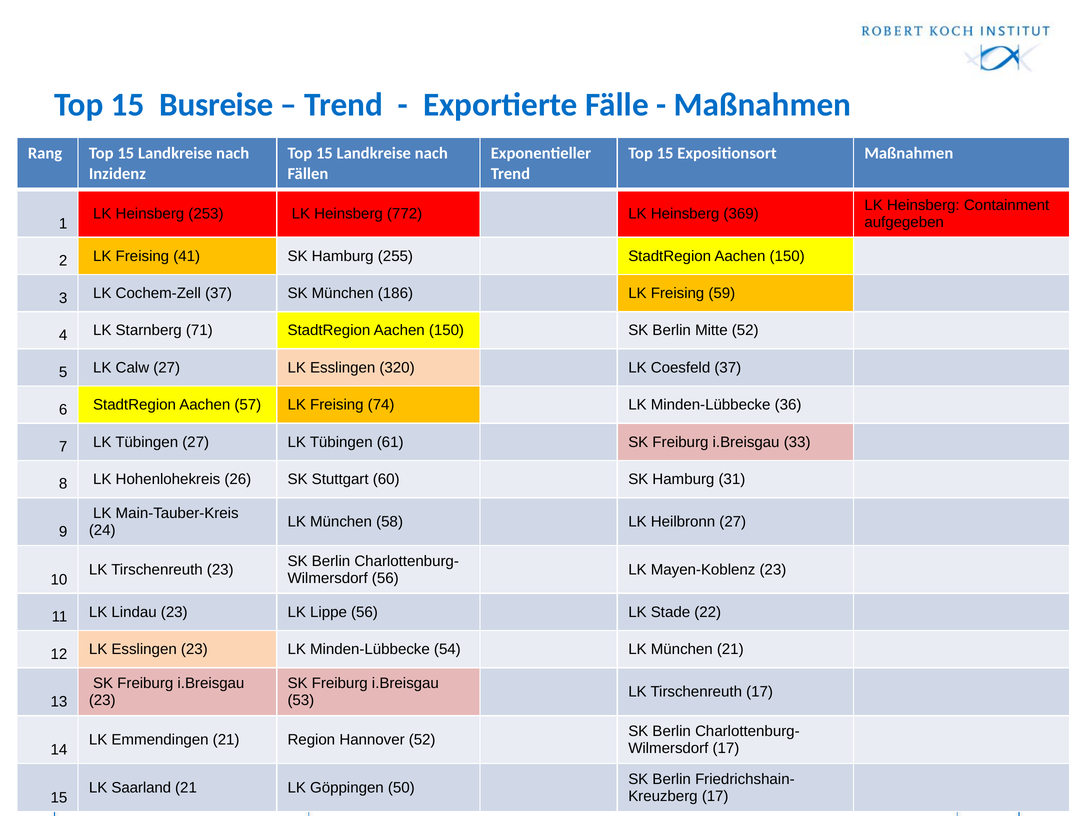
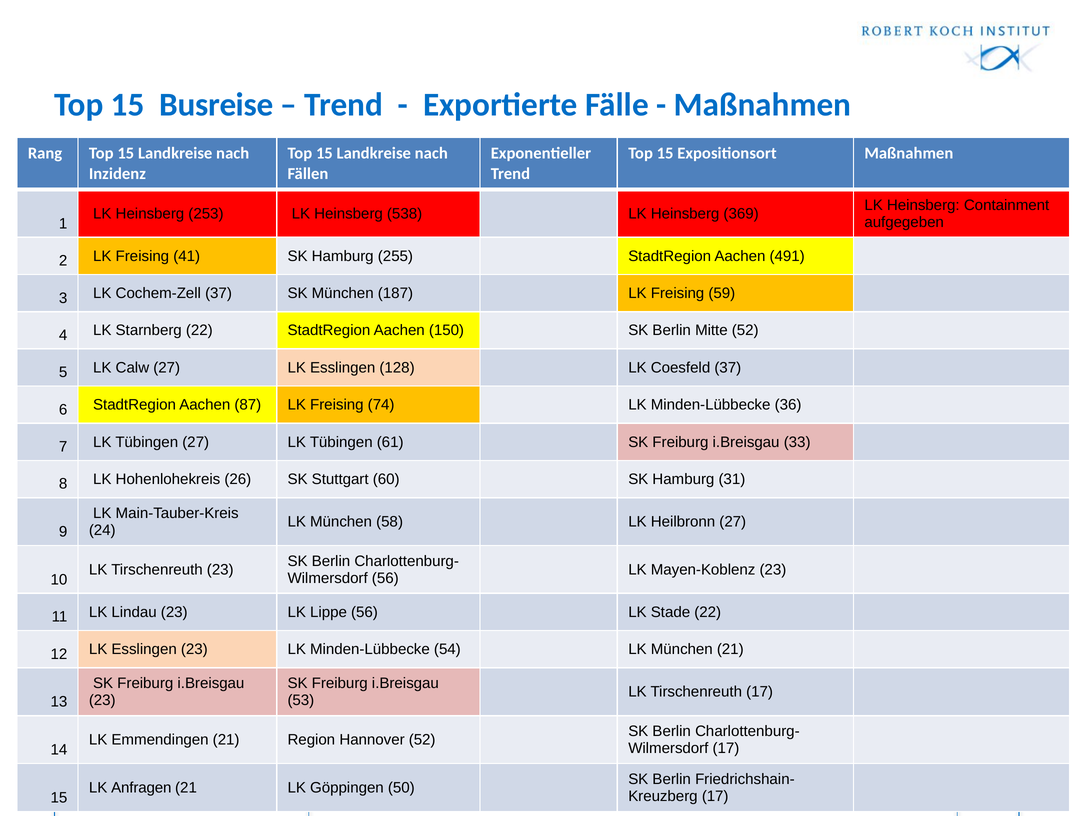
772: 772 -> 538 (405, 214)
255 StadtRegion Aachen 150: 150 -> 491 (787, 256)
186: 186 -> 187 (395, 293)
Starnberg 71: 71 -> 22 (199, 330)
320: 320 -> 128 (397, 368)
57: 57 -> 87 (248, 405)
Saarland: Saarland -> Anfragen (141, 788)
